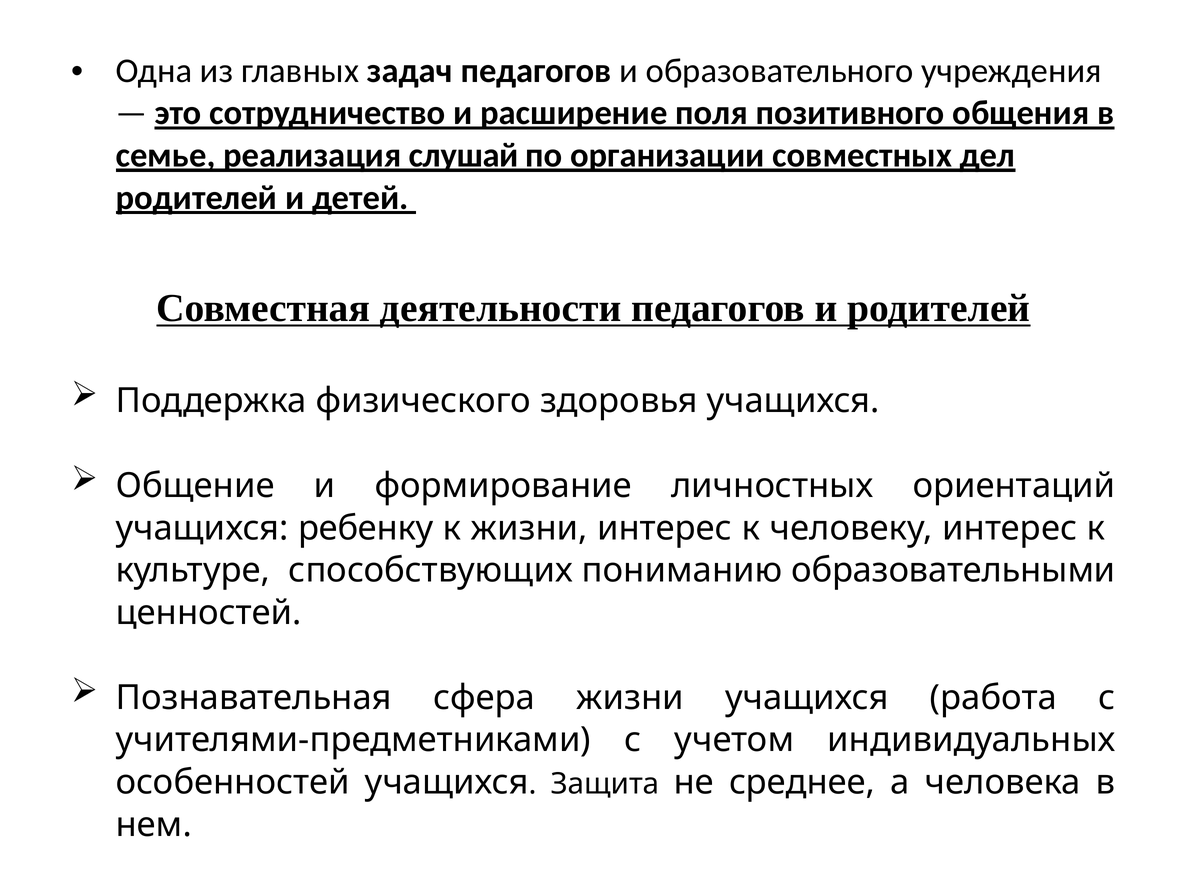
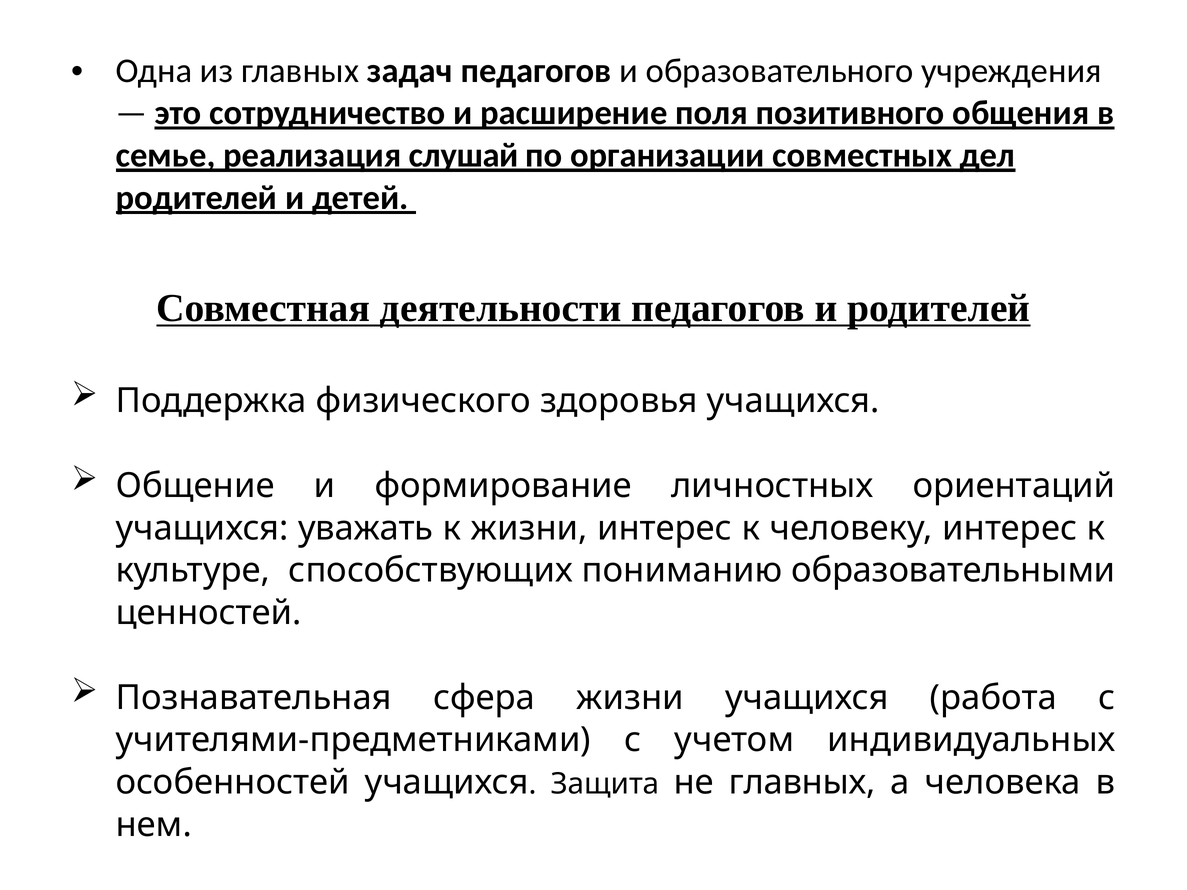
ребенку: ребенку -> уважать (366, 528)
не среднее: среднее -> главных (802, 783)
